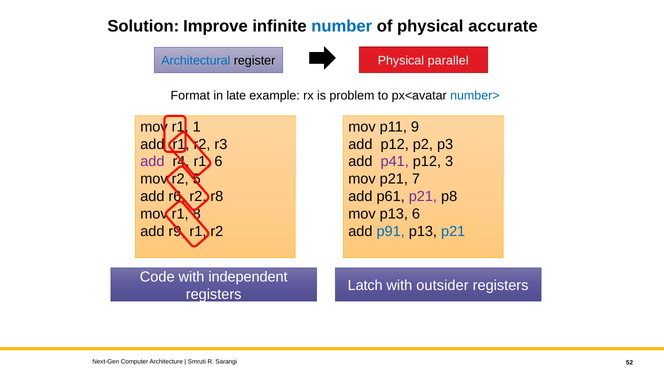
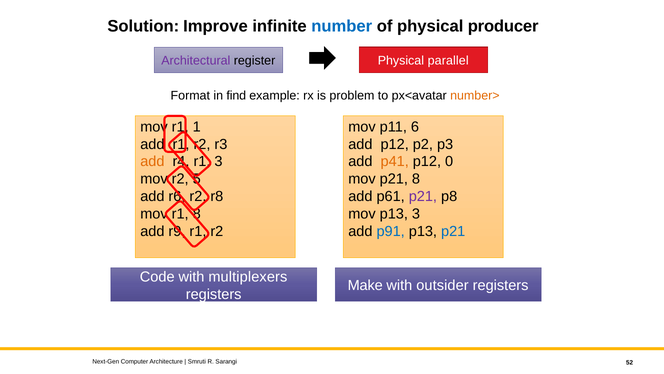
accurate: accurate -> producer (503, 26)
Architectural colour: blue -> purple (196, 61)
late: late -> find (236, 95)
number> colour: blue -> orange (475, 95)
9: 9 -> 6 (415, 127)
add colour: purple -> orange (152, 161)
6: 6 -> 3 (218, 161)
p41 colour: purple -> orange (395, 161)
3: 3 -> 0 (449, 161)
p21 7: 7 -> 8 (416, 179)
p13 6: 6 -> 3 (416, 214)
independent: independent -> multiplexers (248, 276)
Latch: Latch -> Make (365, 285)
